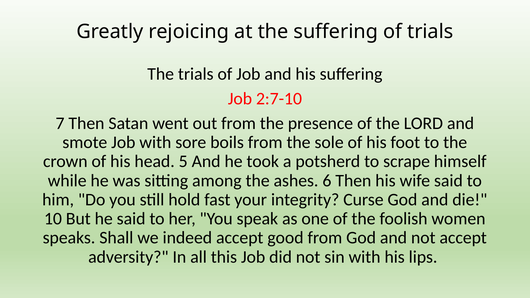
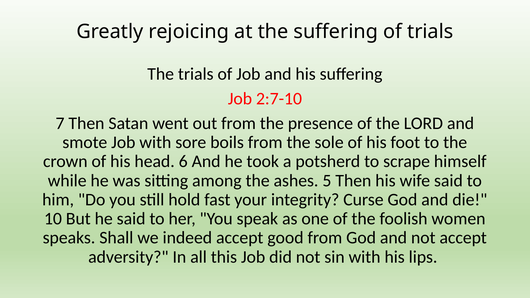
5: 5 -> 6 (183, 162)
6: 6 -> 5 (327, 181)
